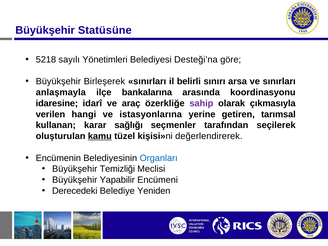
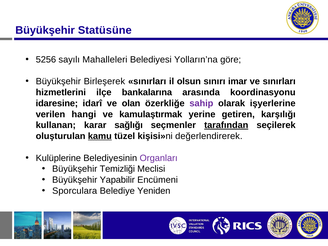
5218: 5218 -> 5256 (46, 60)
Yönetimleri: Yönetimleri -> Mahalleleri (105, 60)
Desteği’na: Desteği’na -> Yolların’na (196, 60)
belirli: belirli -> olsun (189, 81)
arsa: arsa -> imar (238, 81)
anlaşmayla: anlaşmayla -> hizmetlerini (61, 92)
araç: araç -> olan (131, 103)
çıkmasıyla: çıkmasıyla -> işyerlerine (273, 103)
istasyonlarına: istasyonlarına -> kamulaştırmak (151, 114)
tarımsal: tarımsal -> karşılığı (278, 114)
tarafından underline: none -> present (226, 125)
Encümenin: Encümenin -> Kulüplerine (58, 158)
Organları colour: blue -> purple (159, 158)
Derecedeki: Derecedeki -> Sporculara (75, 191)
